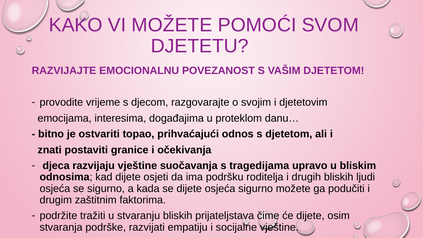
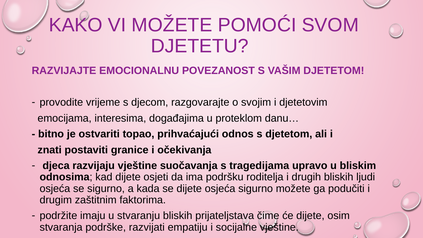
tražiti: tražiti -> imaju (93, 216)
